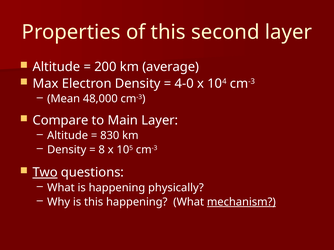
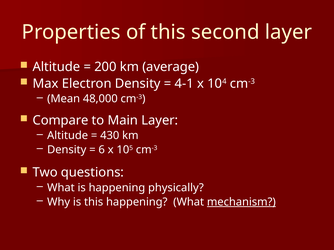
4-0: 4-0 -> 4-1 (184, 84)
830: 830 -> 430 (110, 136)
8: 8 -> 6 (102, 150)
Two underline: present -> none (45, 173)
